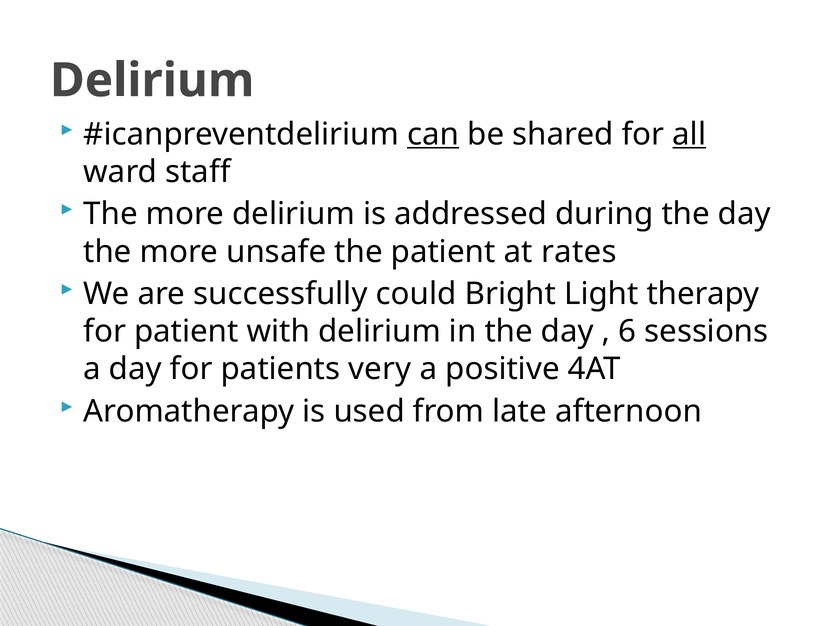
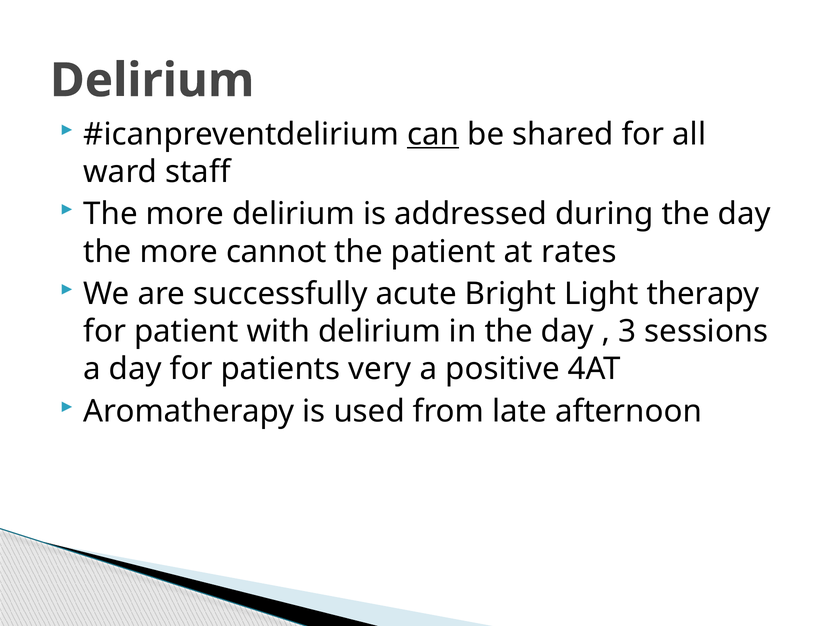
all underline: present -> none (689, 134)
unsafe: unsafe -> cannot (276, 252)
could: could -> acute (416, 294)
6: 6 -> 3 (627, 332)
